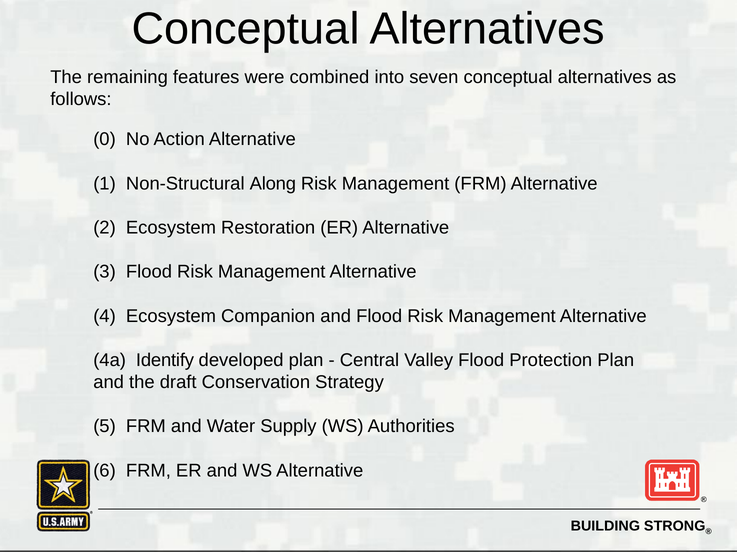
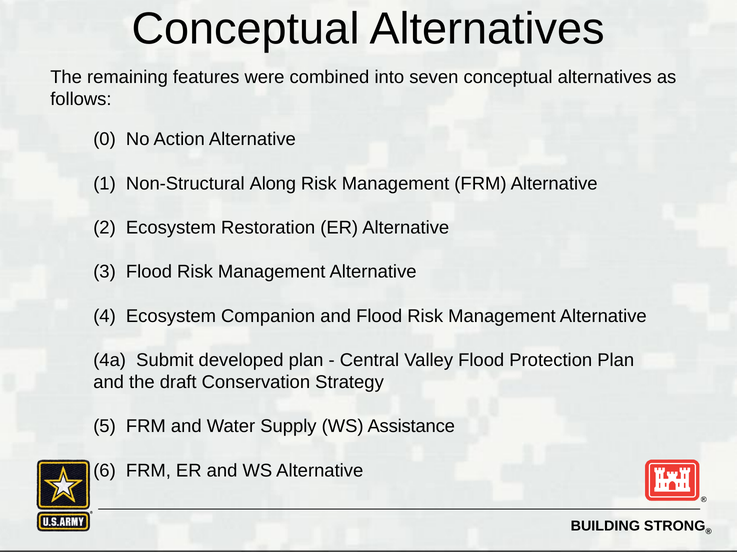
Identify: Identify -> Submit (165, 361)
Authorities: Authorities -> Assistance (411, 427)
